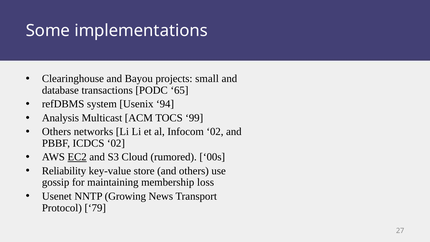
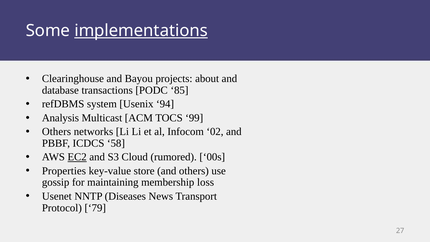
implementations underline: none -> present (141, 31)
small: small -> about (207, 79)
65: 65 -> 85 (180, 90)
ICDCS 02: 02 -> 58 (116, 143)
Reliability: Reliability -> Properties (64, 171)
Growing: Growing -> Diseases (125, 196)
